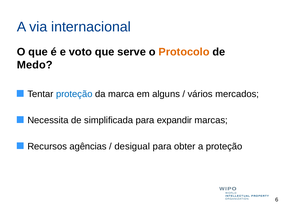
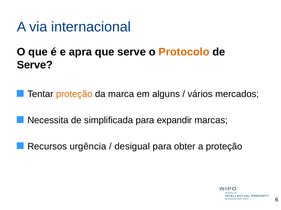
voto: voto -> apra (80, 52)
Medo: Medo -> Serve (35, 65)
proteção colour: blue -> orange (74, 94)
agências: agências -> urgência (88, 147)
